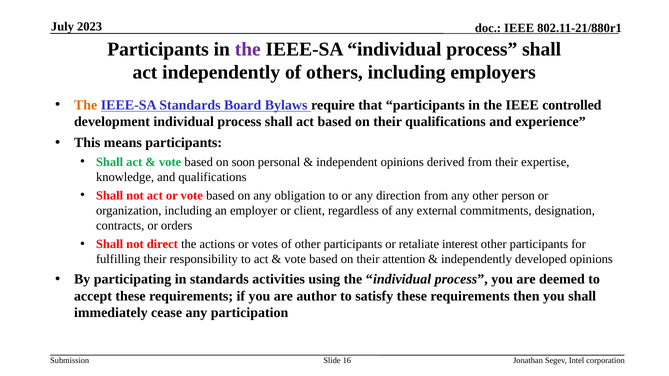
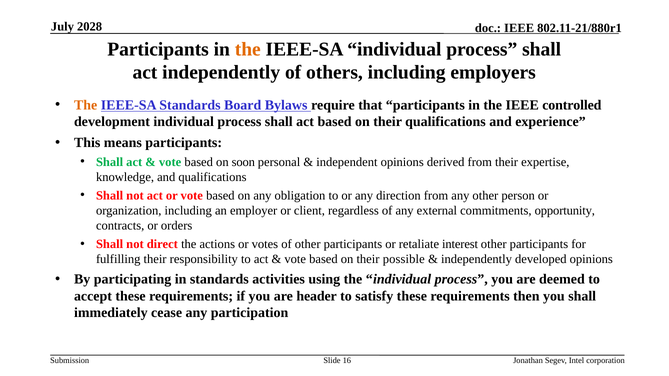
2023: 2023 -> 2028 (90, 27)
the colour: purple -> orange (248, 49)
designation: designation -> opportunity (565, 211)
attention: attention -> possible (404, 259)
author: author -> header (317, 296)
